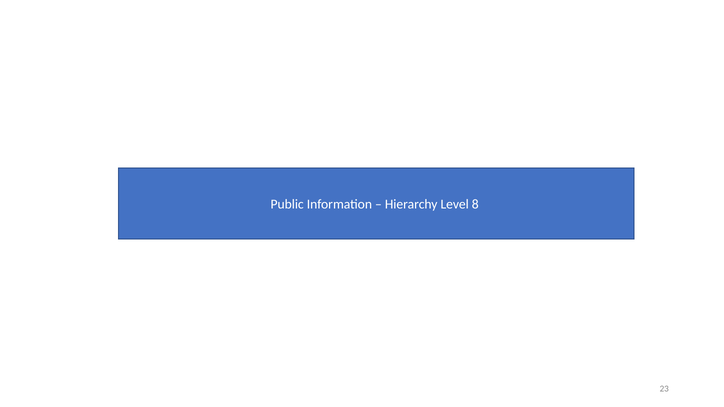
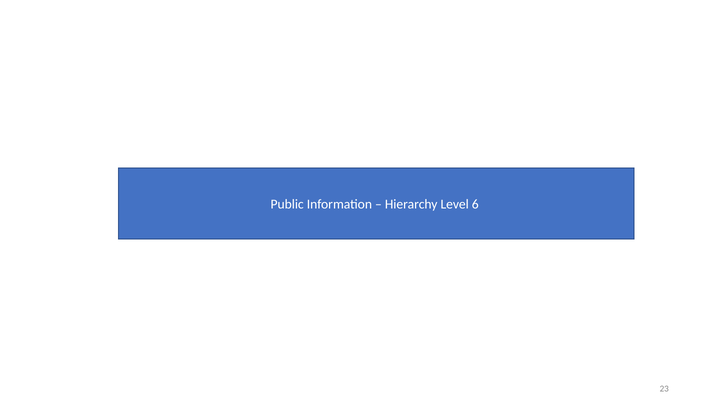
8: 8 -> 6 (475, 205)
